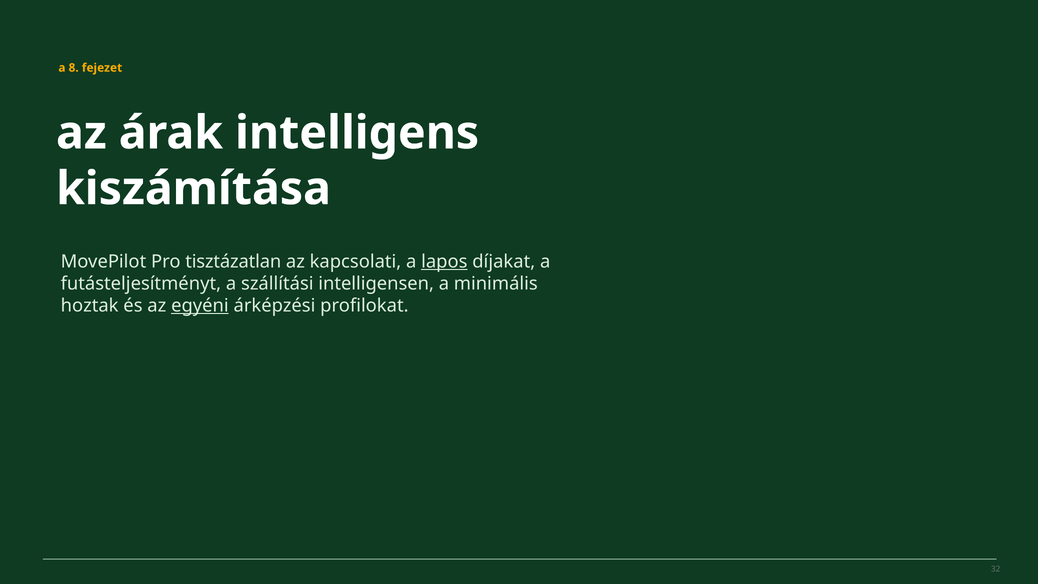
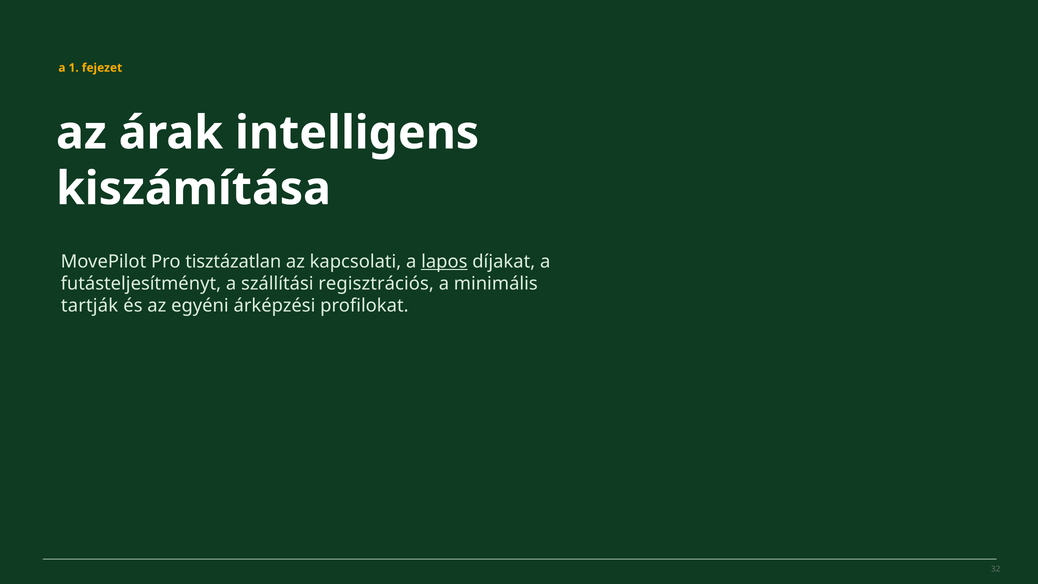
8: 8 -> 1 (74, 68)
intelligensen: intelligensen -> regisztrációs (376, 284)
hoztak: hoztak -> tartják (90, 306)
egyéni underline: present -> none (200, 306)
